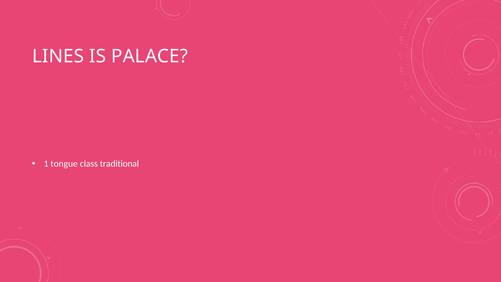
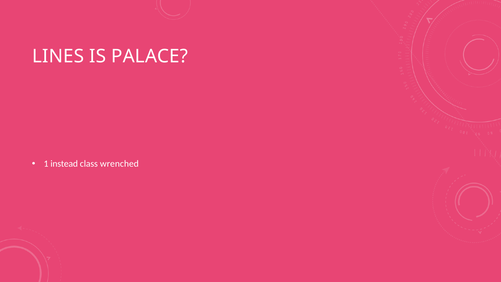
tongue: tongue -> instead (64, 164)
traditional: traditional -> wrenched (119, 164)
